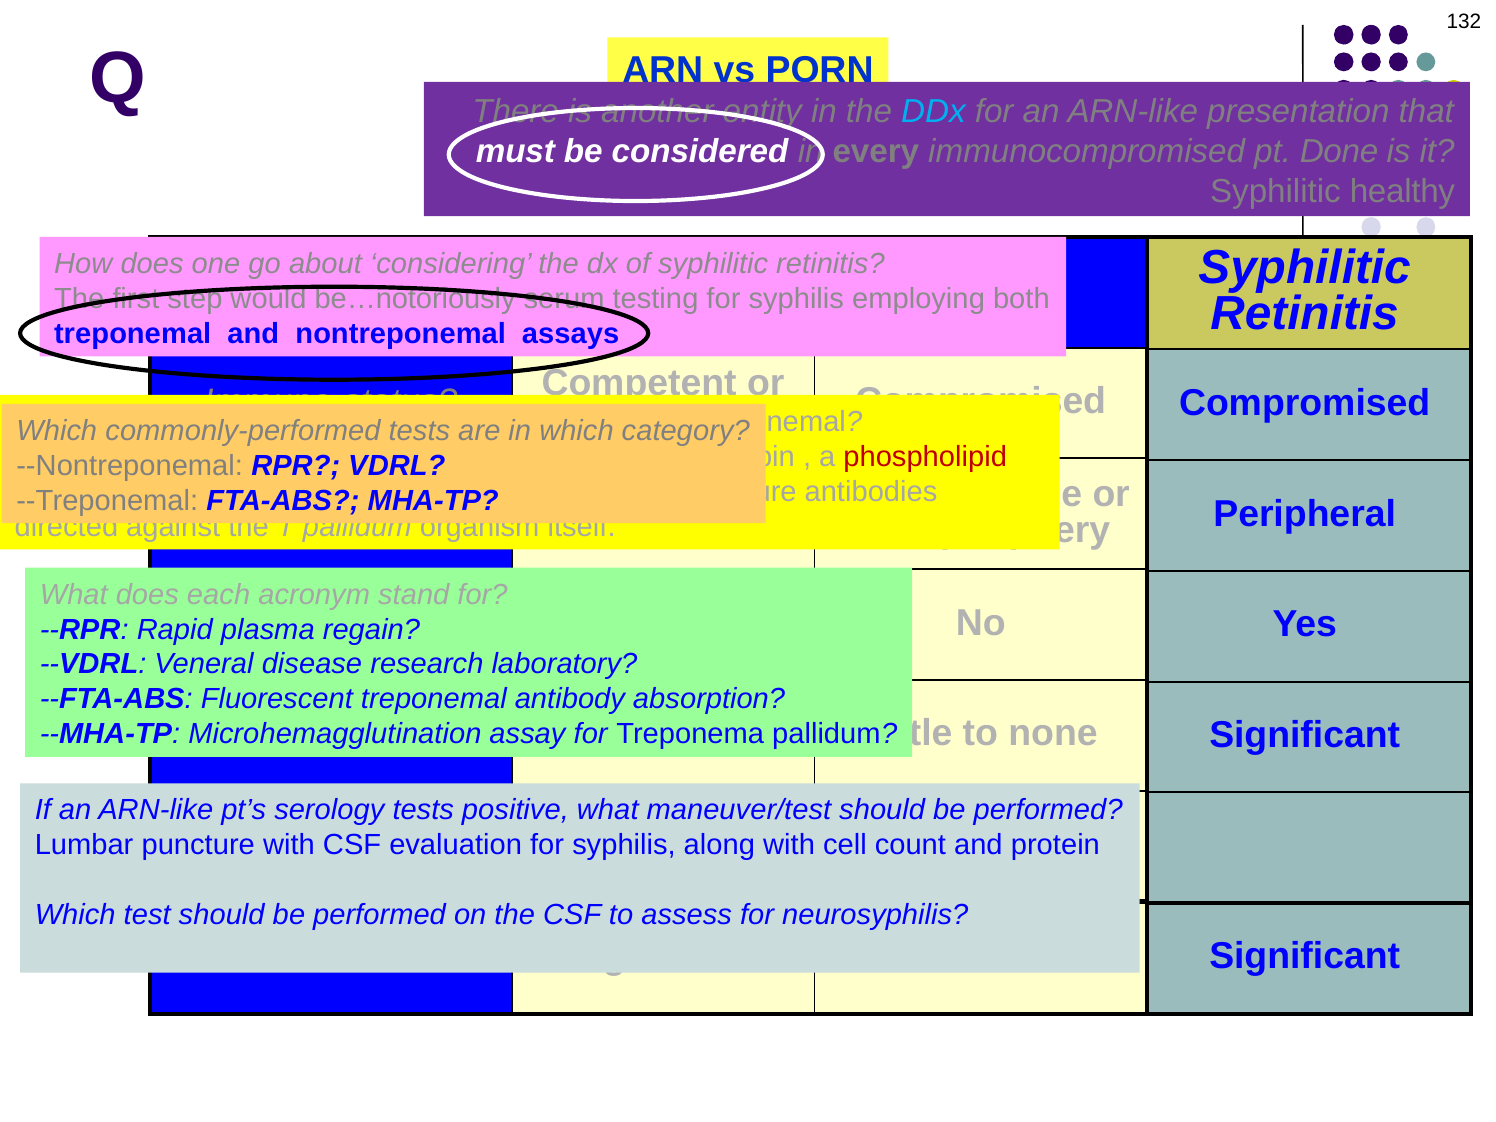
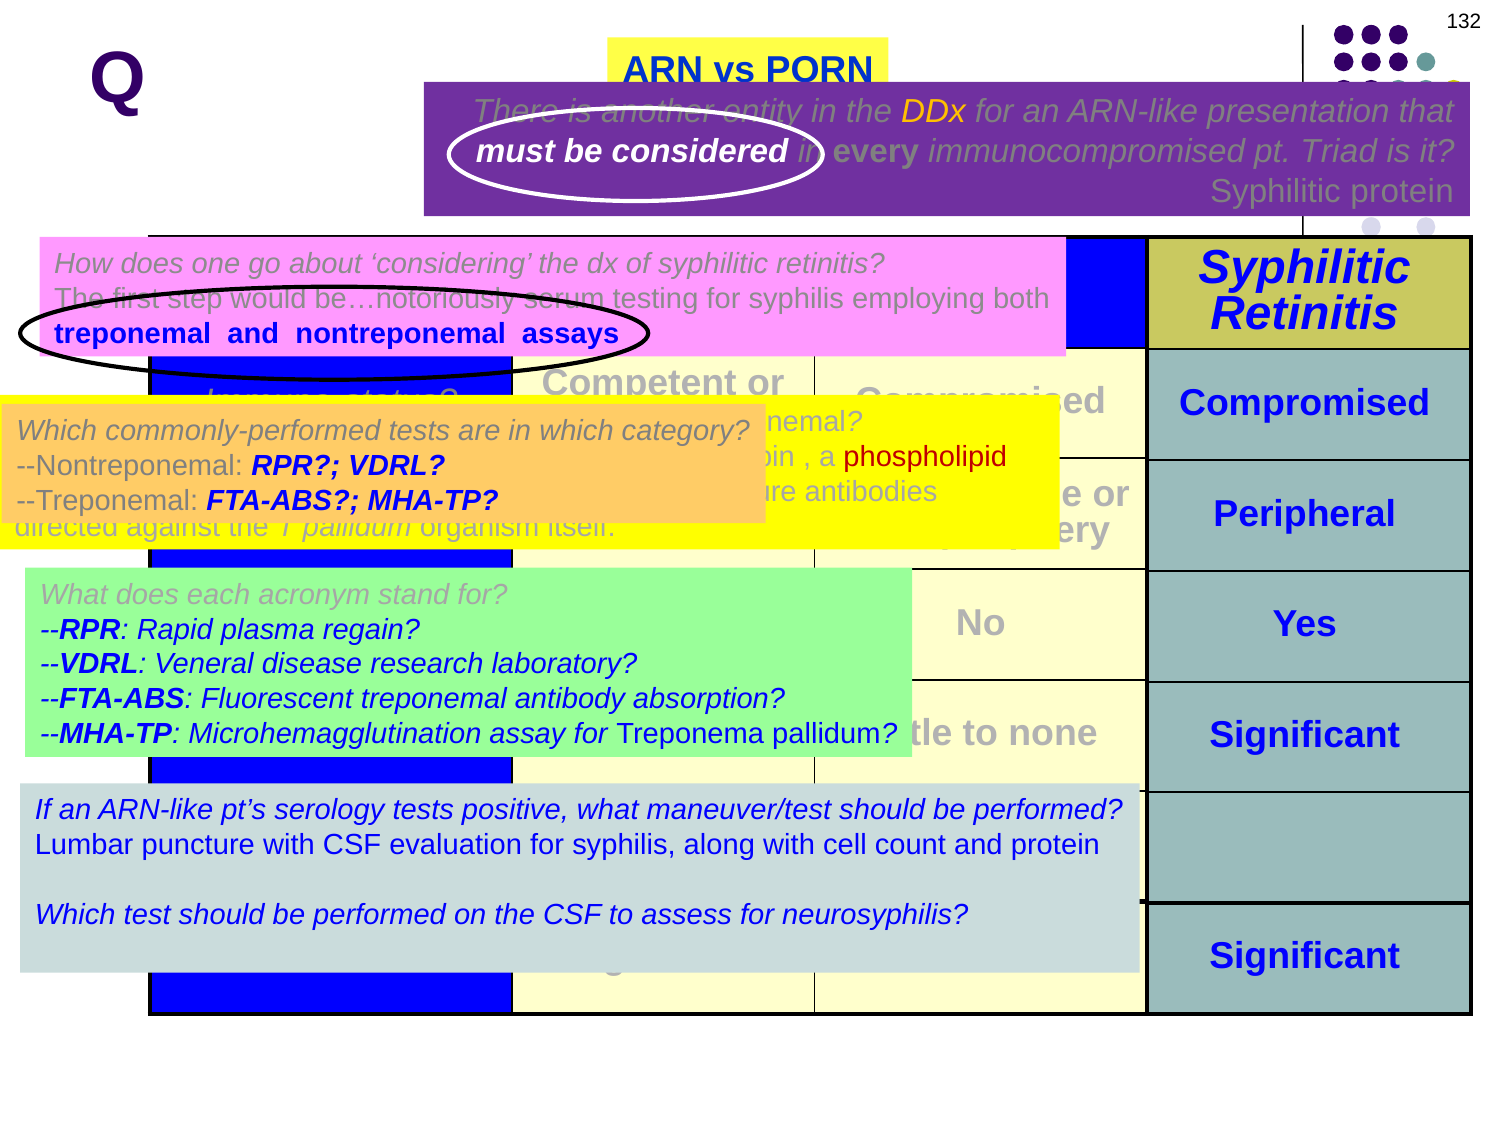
DDx colour: light blue -> yellow (933, 111)
Done: Done -> Triad (1339, 151)
Syphilitic healthy: healthy -> protein (1402, 191)
